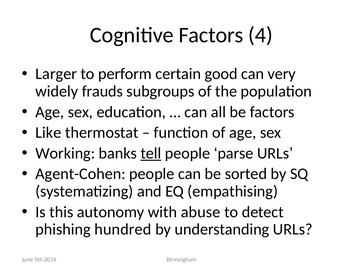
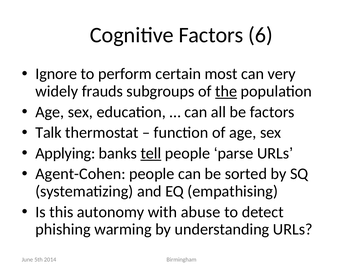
4: 4 -> 6 (261, 35)
Larger: Larger -> Ignore (56, 74)
good: good -> most (221, 74)
the underline: none -> present (226, 91)
Like: Like -> Talk (48, 133)
Working: Working -> Applying (65, 153)
hundred: hundred -> warming (123, 230)
